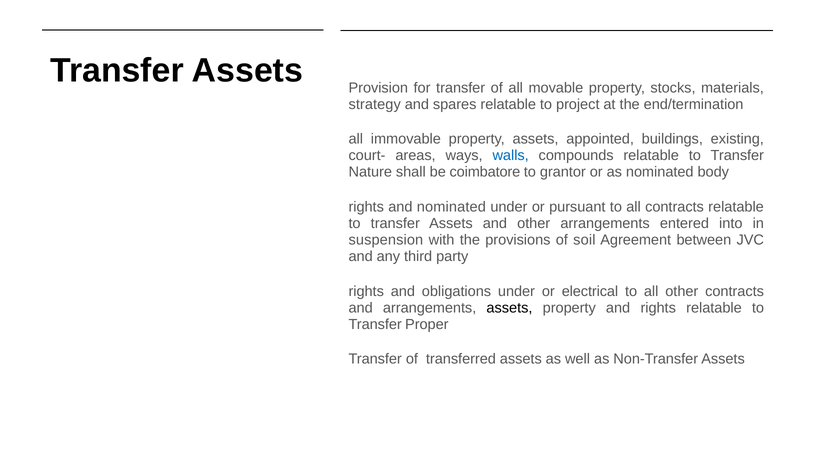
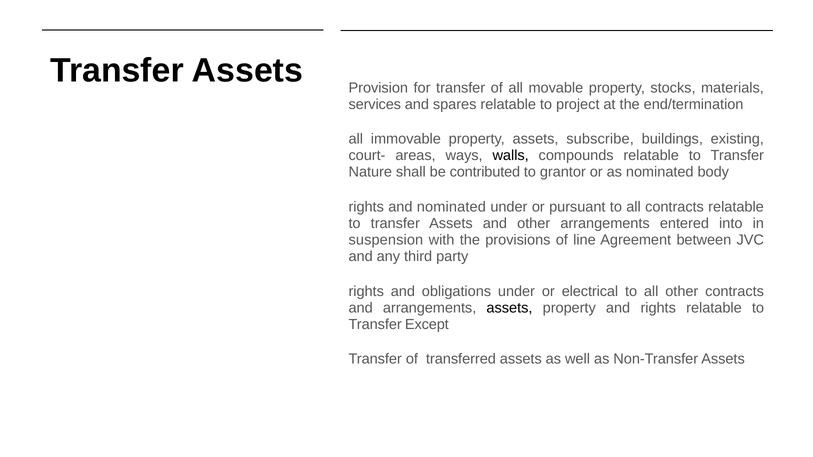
strategy: strategy -> services (375, 104)
appointed: appointed -> subscribe (600, 139)
walls colour: blue -> black (511, 156)
coimbatore: coimbatore -> contributed (485, 172)
soil: soil -> line (584, 240)
Proper: Proper -> Except (427, 325)
